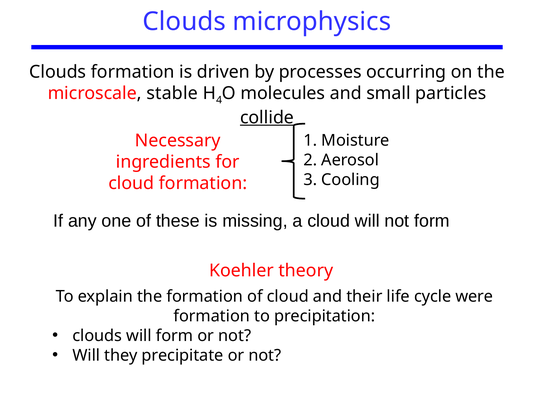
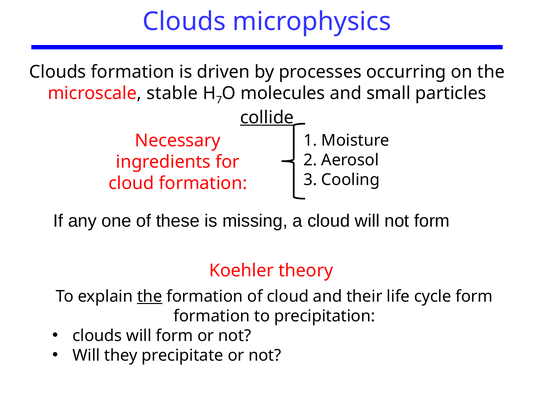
4: 4 -> 7 (219, 100)
the underline: none -> present (150, 296)
cycle were: were -> form (474, 296)
